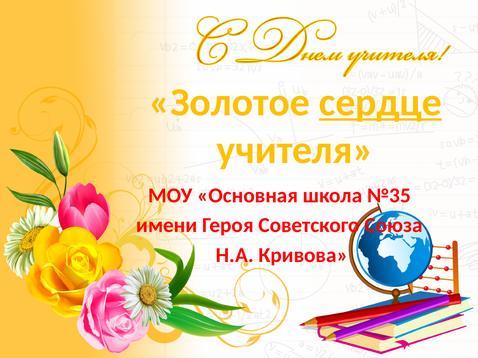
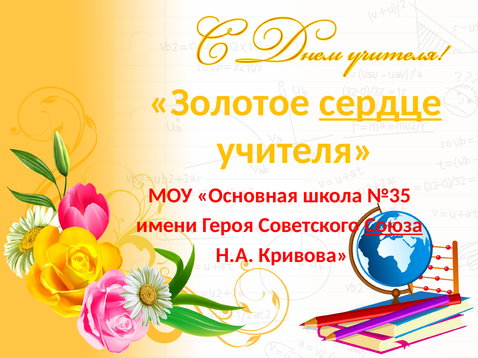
Союза underline: none -> present (394, 226)
